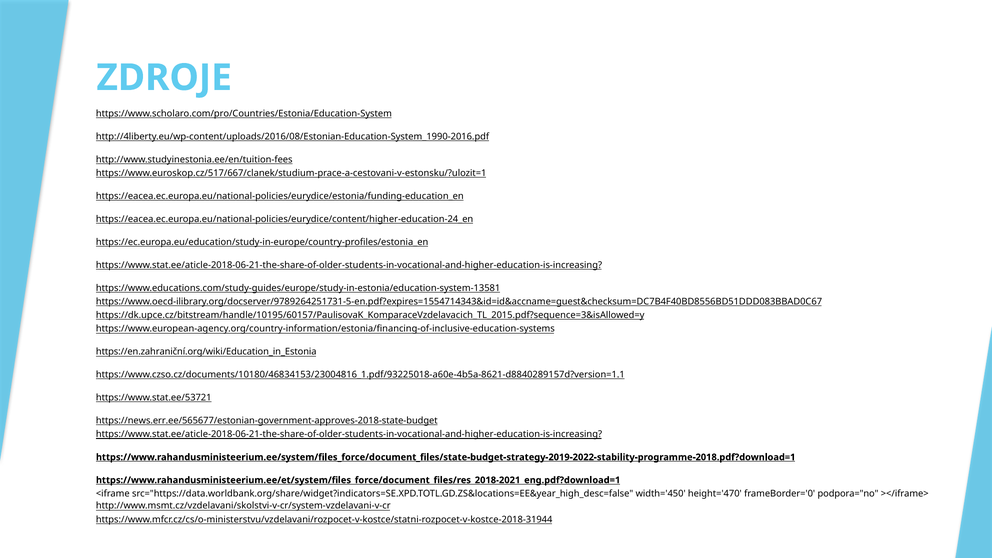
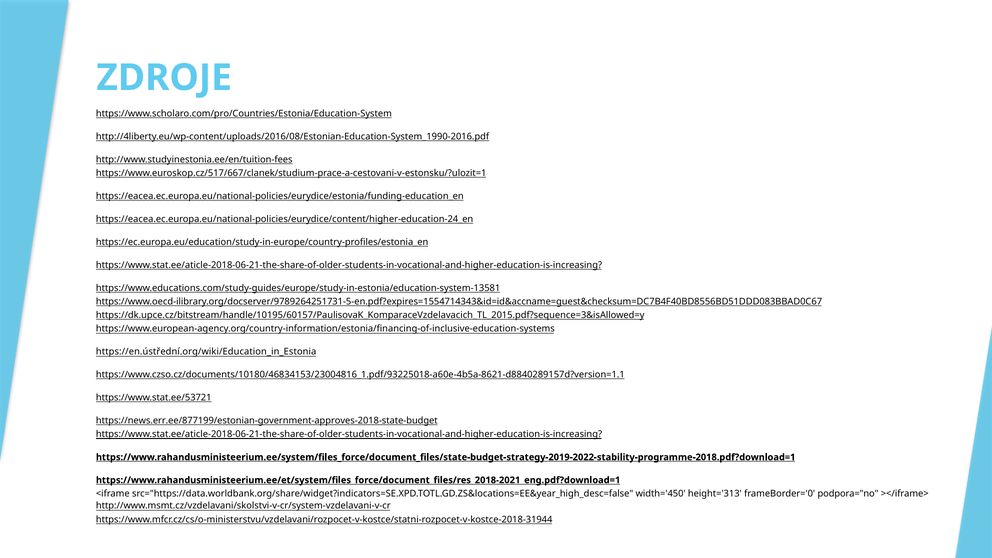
https://en.zahraniční.org/wiki/Education_in_Estonia: https://en.zahraniční.org/wiki/Education_in_Estonia -> https://en.ústřední.org/wiki/Education_in_Estonia (206, 352)
https://news.err.ee/565677/estonian-government-approves-2018-state-budget: https://news.err.ee/565677/estonian-government-approves-2018-state-budget -> https://news.err.ee/877199/estonian-government-approves-2018-state-budget (267, 421)
height='470: height='470 -> height='313 (715, 494)
